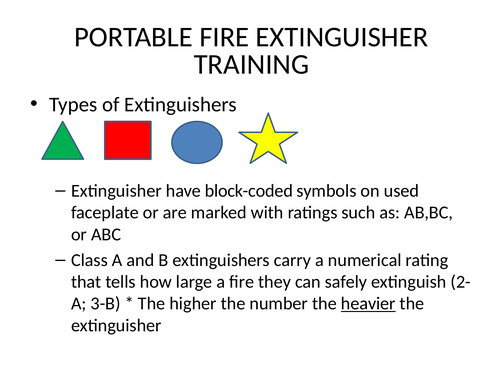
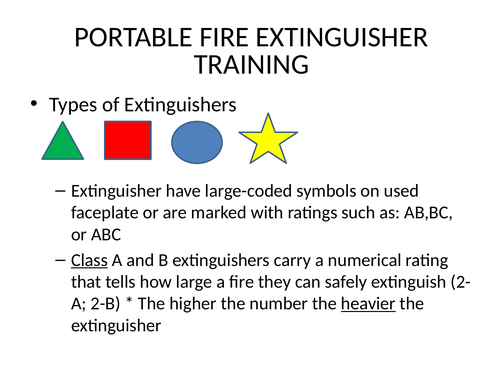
block-coded: block-coded -> large-coded (249, 191)
Class underline: none -> present (89, 260)
3-B: 3-B -> 2-B (106, 304)
